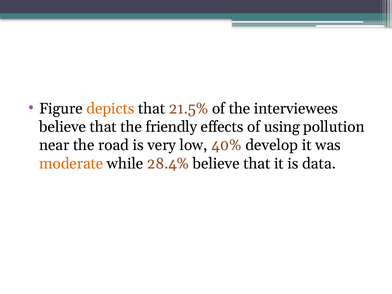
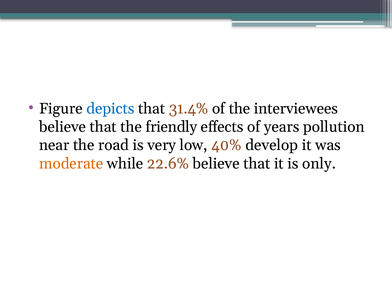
depicts colour: orange -> blue (110, 109)
21.5%: 21.5% -> 31.4% (189, 109)
using: using -> years (282, 127)
28.4%: 28.4% -> 22.6% (168, 163)
data: data -> only (319, 163)
